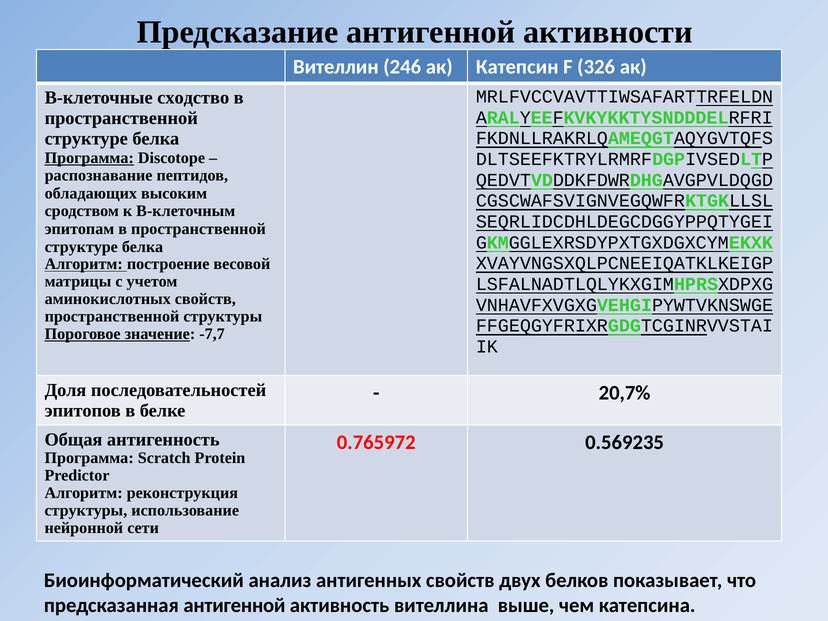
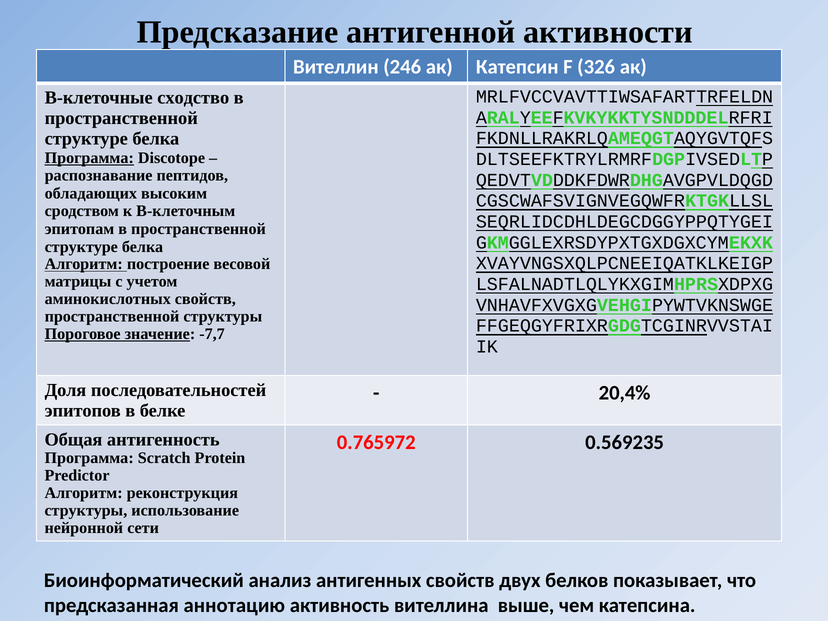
20,7%: 20,7% -> 20,4% (625, 393)
предсказанная антигенной: антигенной -> аннотацию (234, 605)
